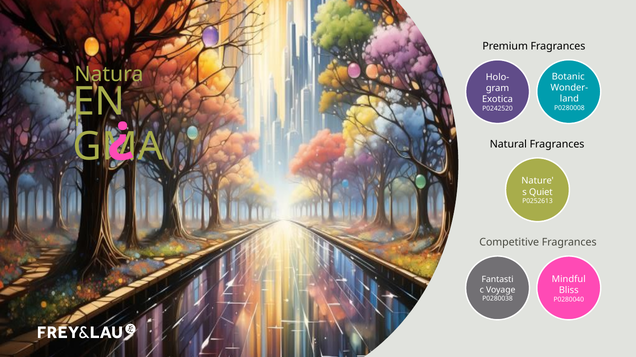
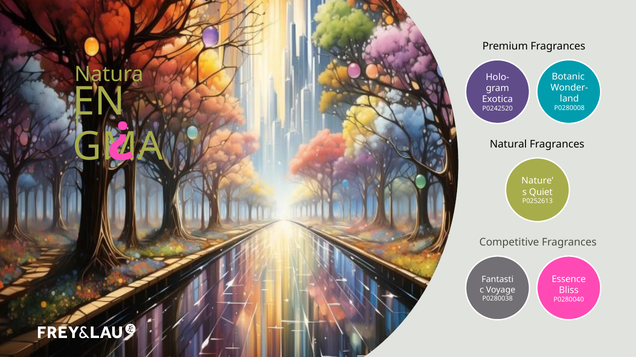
Mindful: Mindful -> Essence (569, 280)
